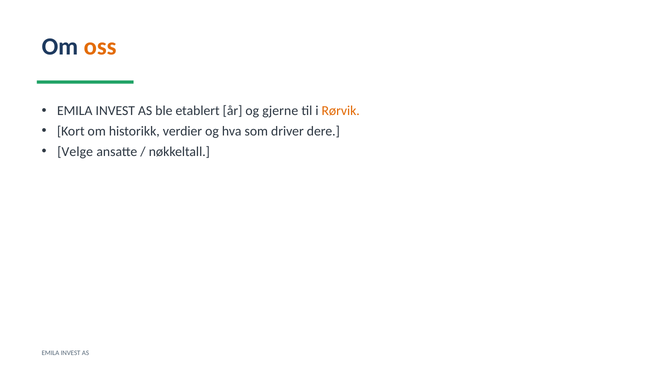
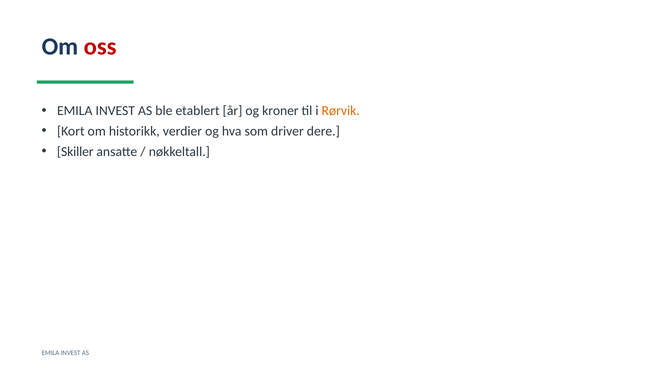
oss colour: orange -> red (100, 47)
gjerne: gjerne -> kroner (280, 111)
Velge: Velge -> Skiller (75, 152)
